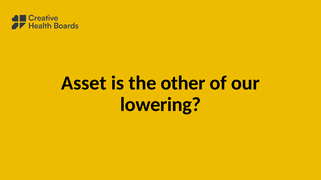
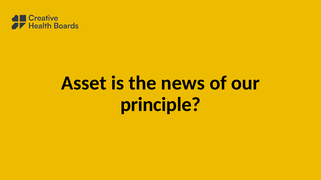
other: other -> news (183, 83)
lowering: lowering -> principle (161, 105)
